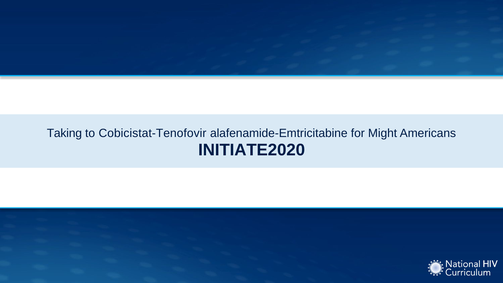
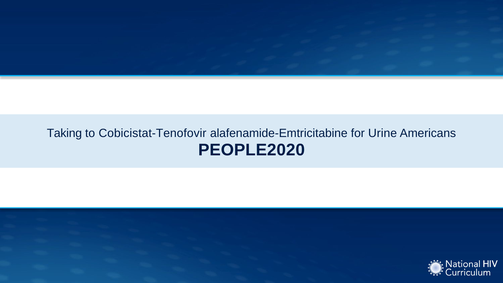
Might: Might -> Urine (383, 133)
INITIATE2020: INITIATE2020 -> PEOPLE2020 (252, 150)
